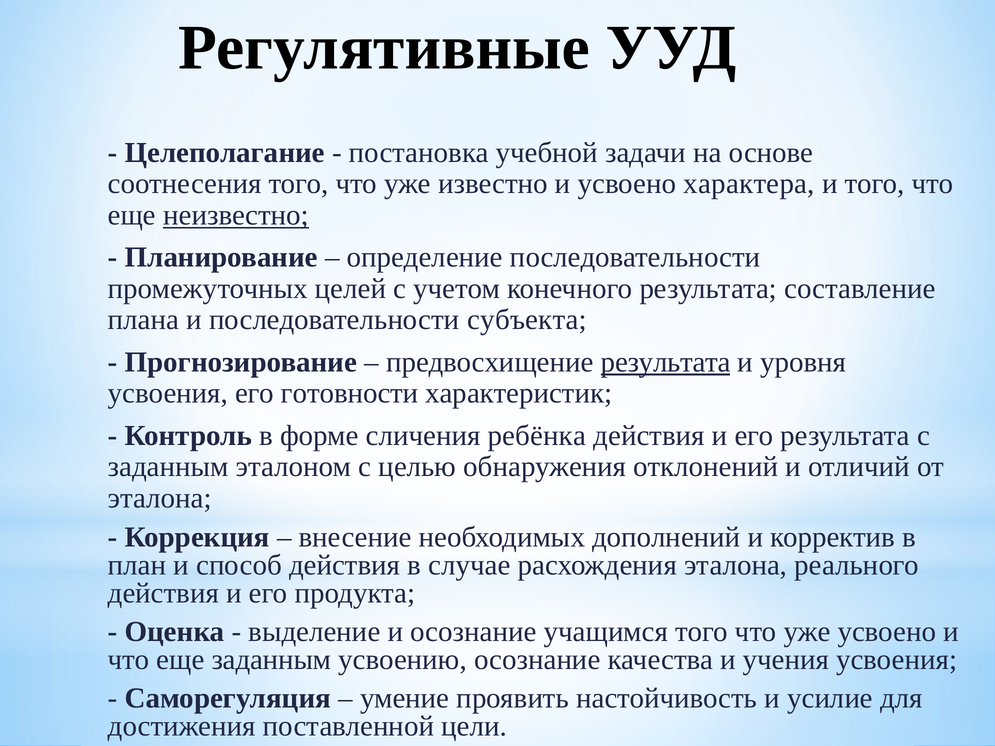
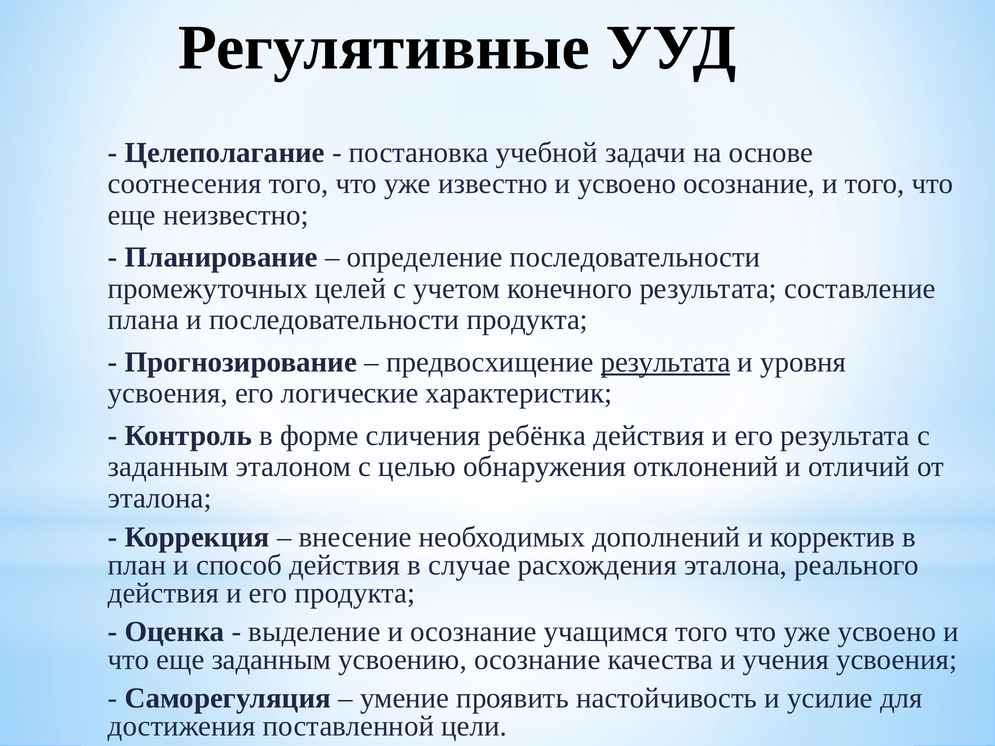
усвоено характера: характера -> осознание (749, 184)
неизвестно underline: present -> none (236, 215)
последовательности субъекта: субъекта -> продукта (527, 320)
готовности: готовности -> логические (350, 393)
